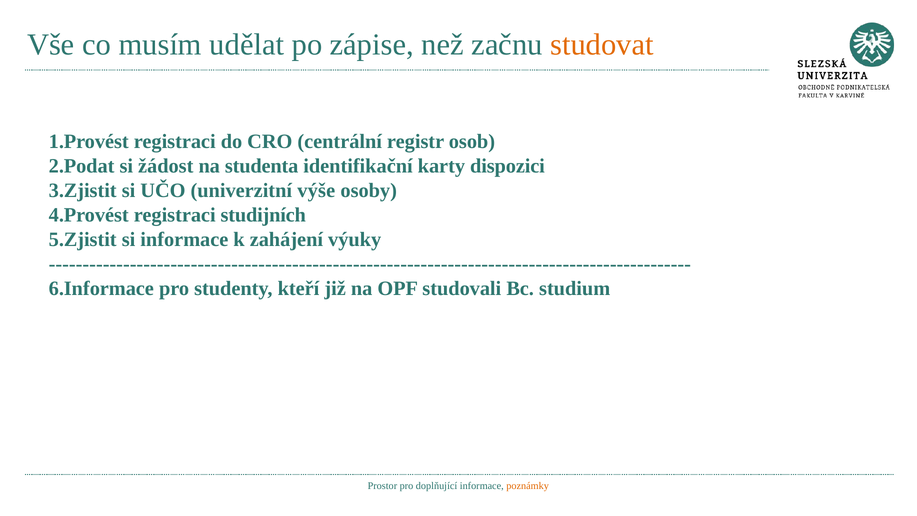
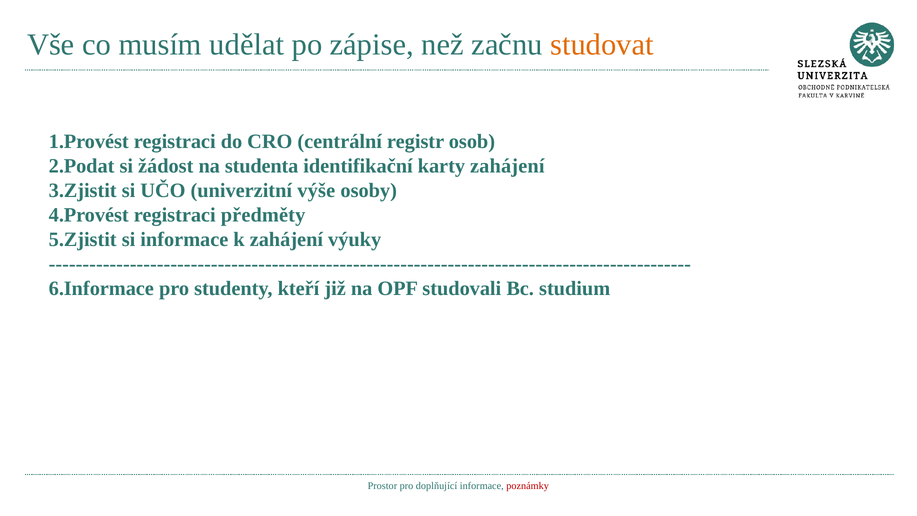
karty dispozici: dispozici -> zahájení (507, 166)
studijních: studijních -> předměty (263, 215)
poznámky colour: orange -> red (528, 486)
